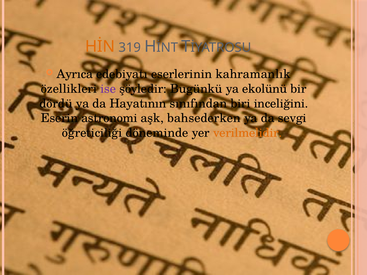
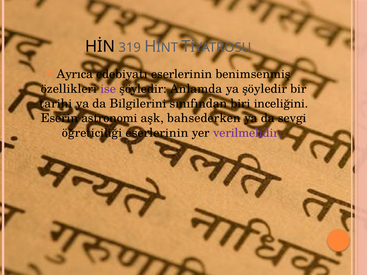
HİN colour: orange -> black (100, 46)
kahramanlık: kahramanlık -> benimsenmiş (253, 74)
Bugünkü: Bugünkü -> Anlamda (196, 89)
ya ekolünü: ekolünü -> şöyledir (265, 89)
dördü: dördü -> tarihi (56, 104)
Hayatının: Hayatının -> Bilgilerini (138, 104)
öğreticiliği döneminde: döneminde -> eserlerinin (157, 133)
verilmelidir colour: orange -> purple (248, 133)
